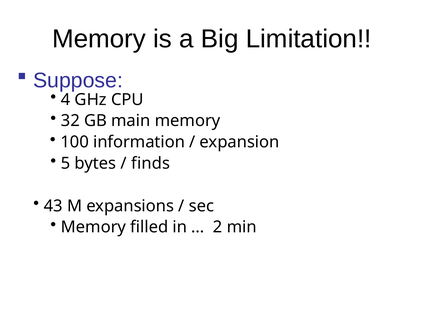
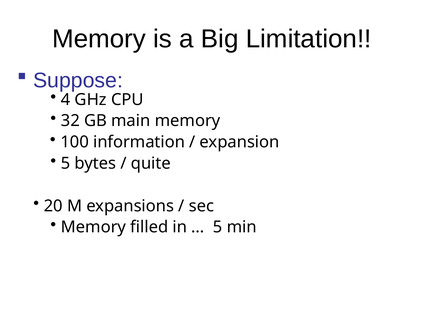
finds: finds -> quite (151, 164)
43: 43 -> 20 (53, 206)
2: 2 -> 5 (218, 228)
